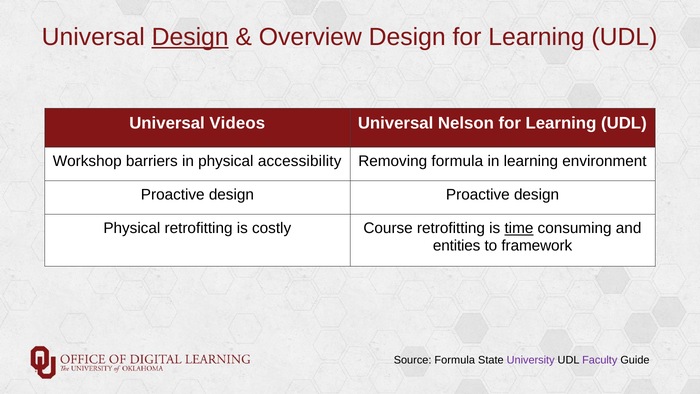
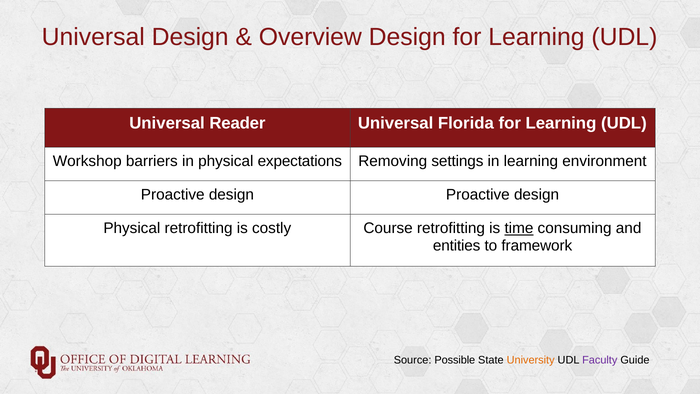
Design underline: present -> none (190, 37)
Videos: Videos -> Reader (237, 123)
Nelson: Nelson -> Florida (466, 123)
accessibility: accessibility -> expectations (300, 161)
Removing formula: formula -> settings (457, 161)
Source Formula: Formula -> Possible (455, 360)
University colour: purple -> orange (531, 360)
